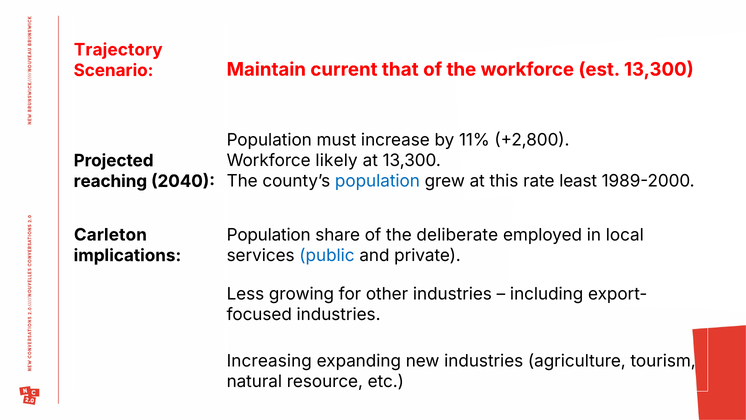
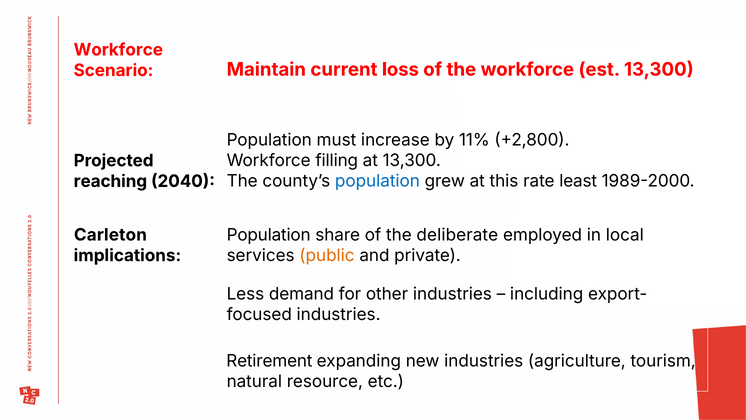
Trajectory: Trajectory -> Workforce (118, 50)
that: that -> loss (400, 69)
likely: likely -> filling (337, 160)
public colour: blue -> orange (327, 255)
growing: growing -> demand (301, 294)
Increasing: Increasing -> Retirement (269, 361)
